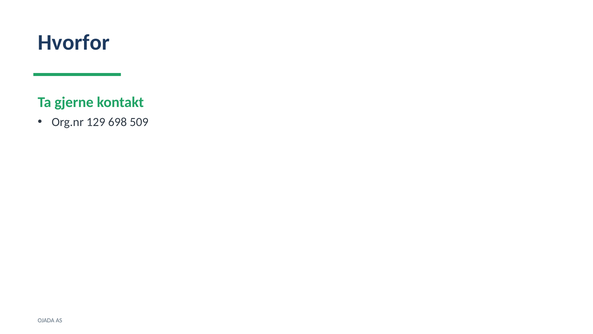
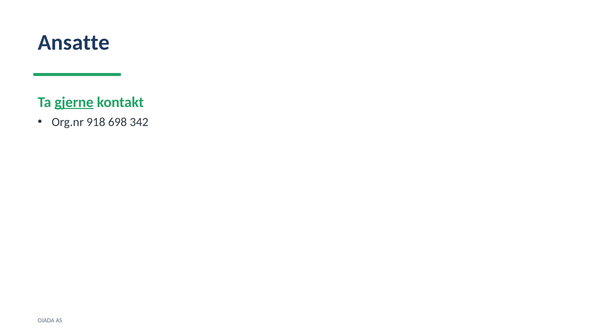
Hvorfor: Hvorfor -> Ansatte (74, 42)
gjerne underline: none -> present (74, 102)
129: 129 -> 918 (96, 122)
509: 509 -> 342 (139, 122)
